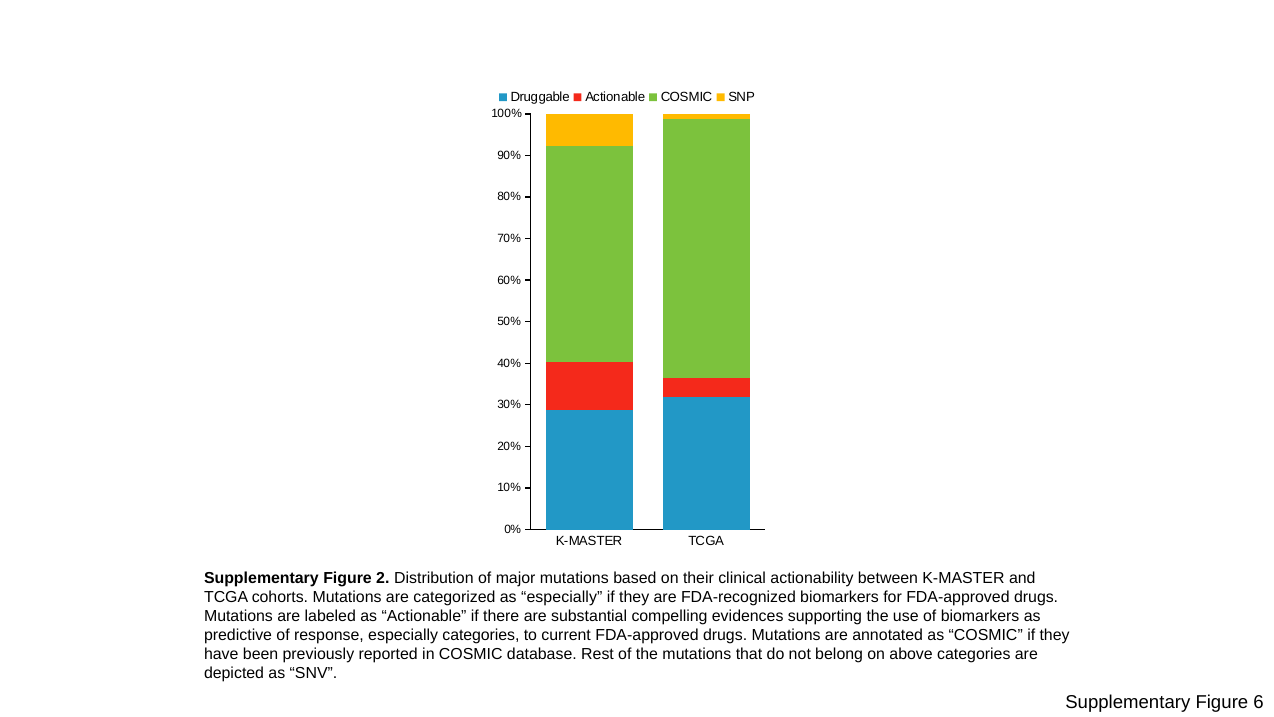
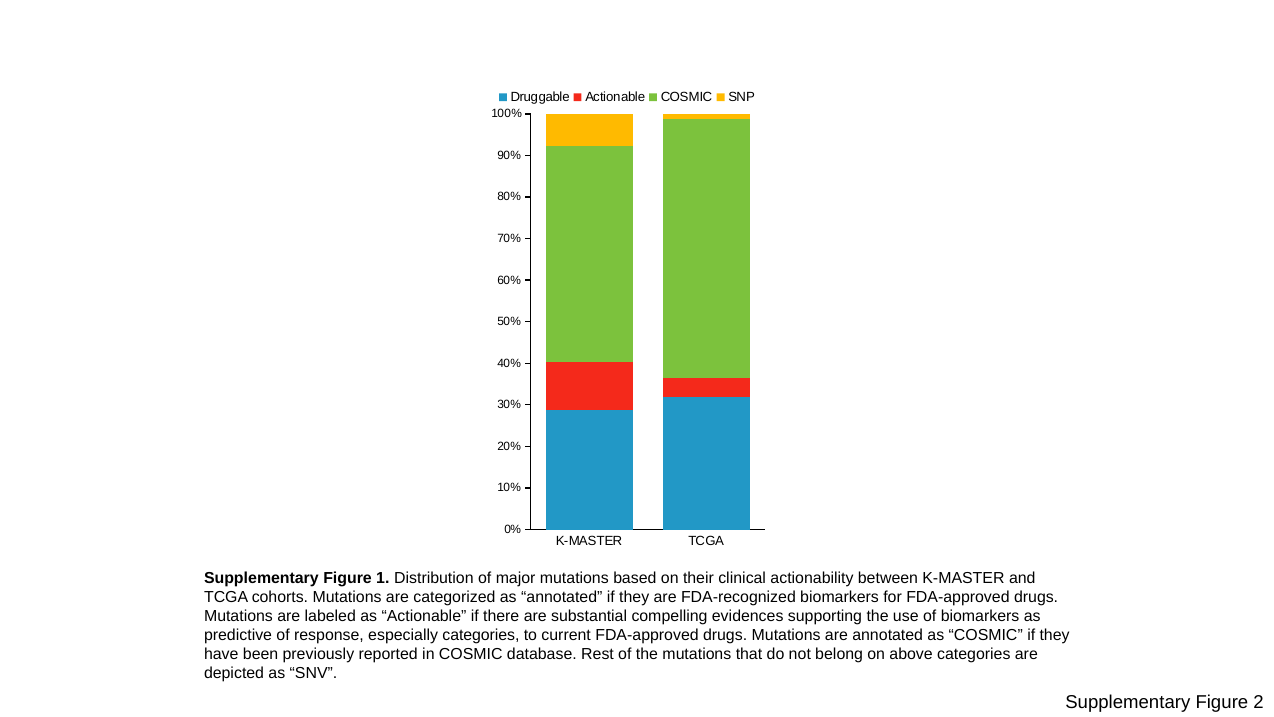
2: 2 -> 1 (383, 578)
as especially: especially -> annotated (562, 597)
6: 6 -> 2 (1259, 702)
